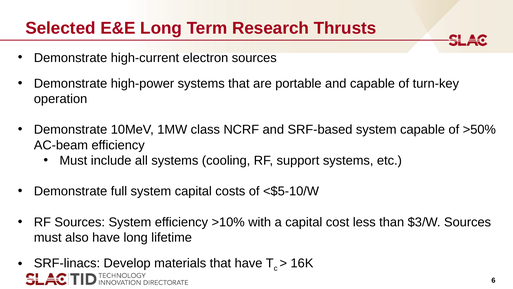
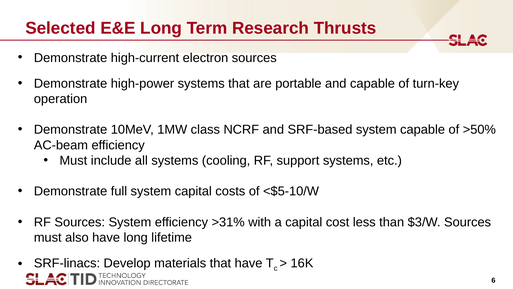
>10%: >10% -> >31% (228, 222)
